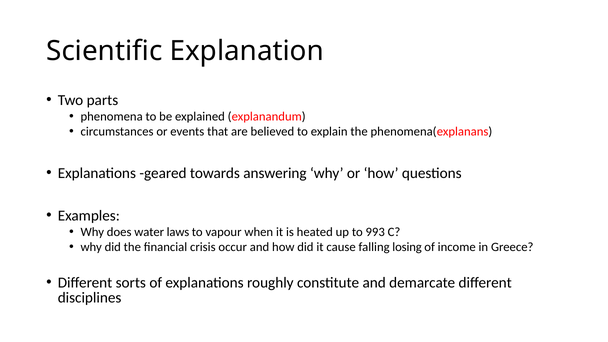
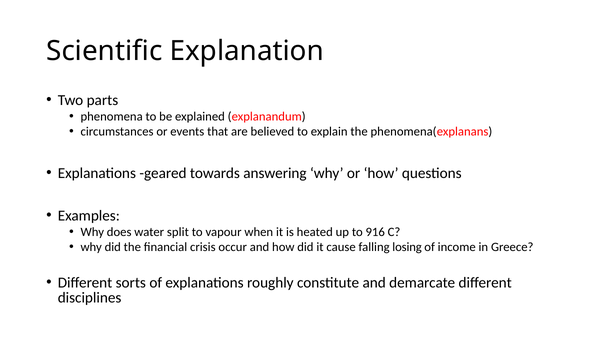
laws: laws -> split (178, 232)
993: 993 -> 916 (375, 232)
